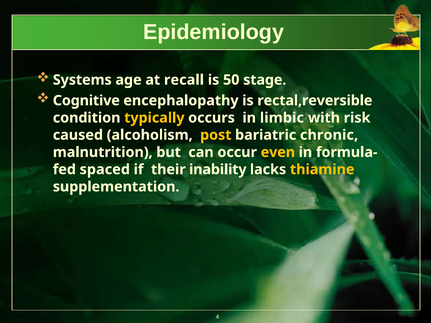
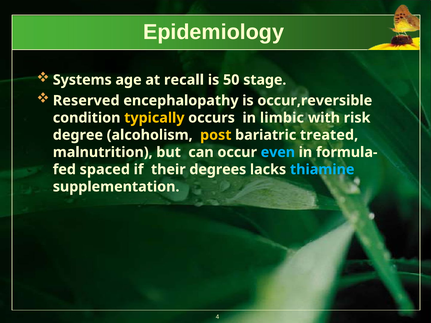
Cognitive: Cognitive -> Reserved (86, 101)
rectal,reversible: rectal,reversible -> occur,reversible (315, 101)
caused: caused -> degree (78, 135)
chronic: chronic -> treated (329, 135)
even colour: yellow -> light blue (278, 152)
inability: inability -> degrees (218, 170)
thiamine colour: yellow -> light blue (322, 170)
